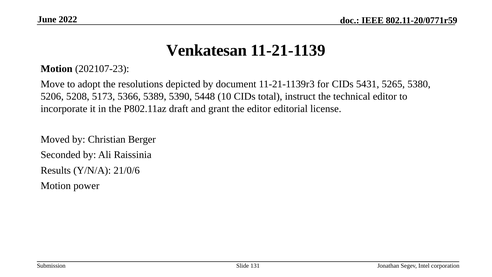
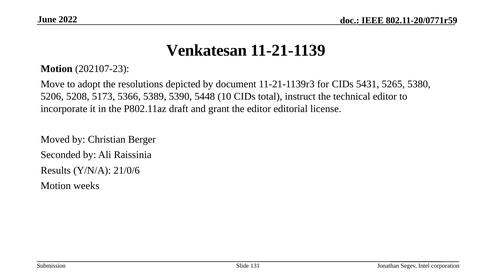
power: power -> weeks (86, 186)
